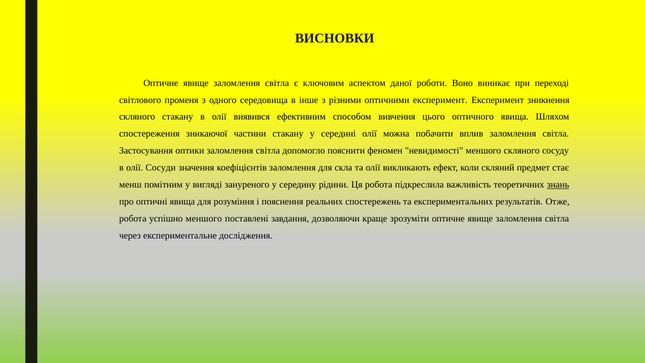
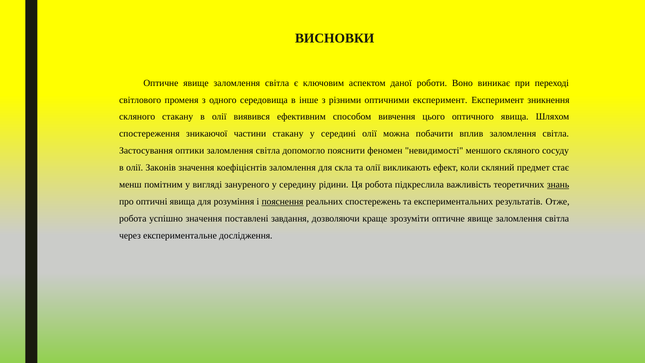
Сосуди: Сосуди -> Законів (161, 168)
пояснення underline: none -> present (283, 201)
успішно меншого: меншого -> значення (204, 218)
